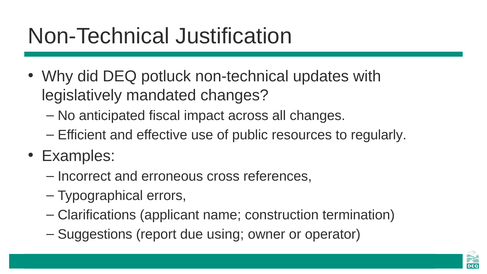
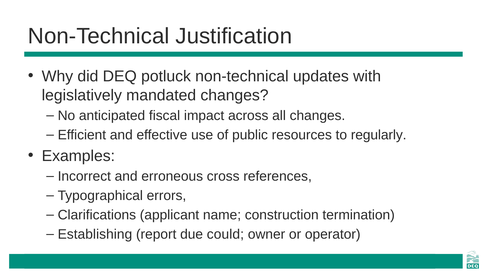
Suggestions: Suggestions -> Establishing (95, 234)
using: using -> could (225, 234)
